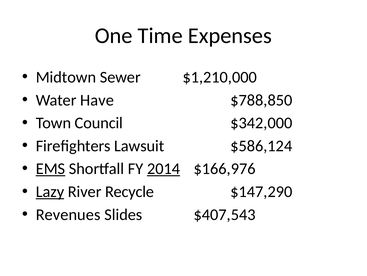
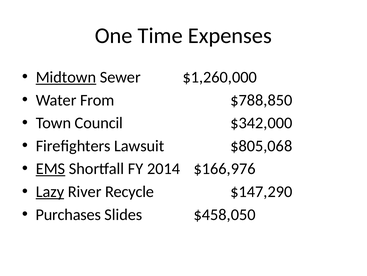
Midtown underline: none -> present (66, 77)
$1,210,000: $1,210,000 -> $1,260,000 (220, 77)
Have: Have -> From (97, 100)
$586,124: $586,124 -> $805,068 (261, 146)
2014 underline: present -> none (164, 168)
Revenues: Revenues -> Purchases (68, 214)
$407,543: $407,543 -> $458,050 (225, 214)
